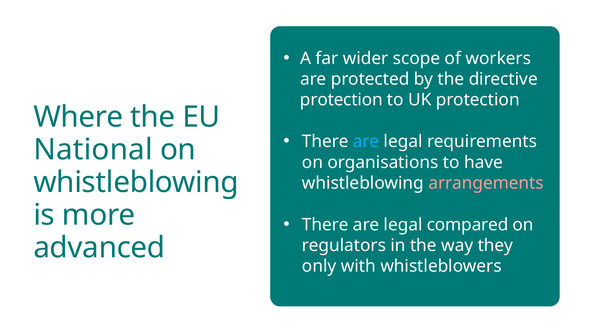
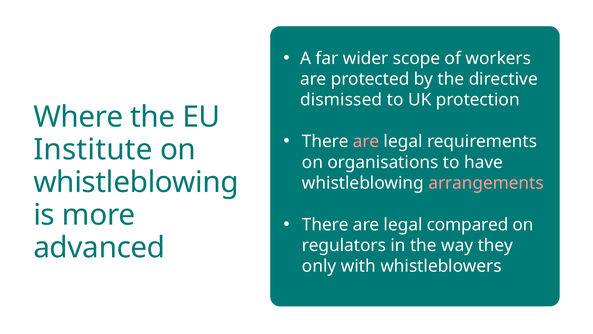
protection: protection -> dismissed (341, 100)
are colour: light blue -> pink (366, 141)
National: National -> Institute (93, 150)
